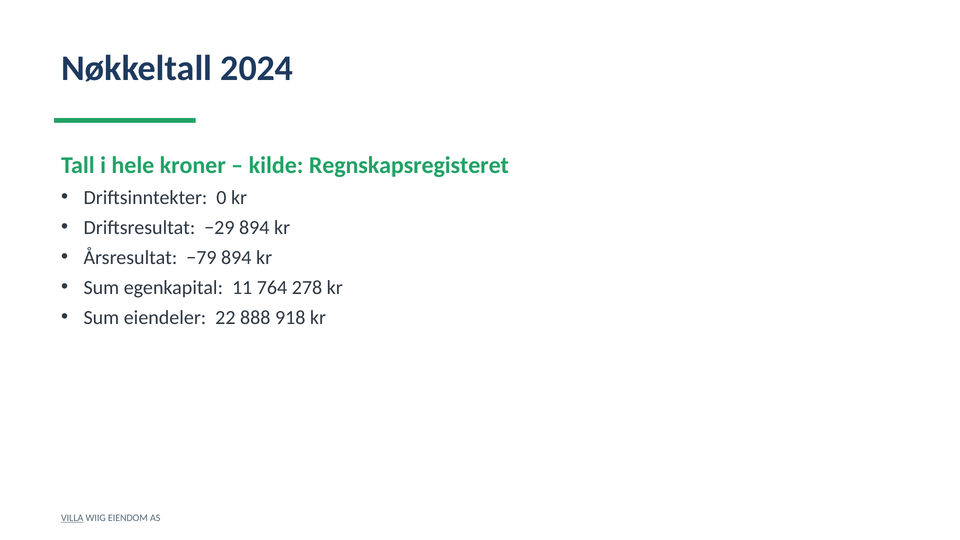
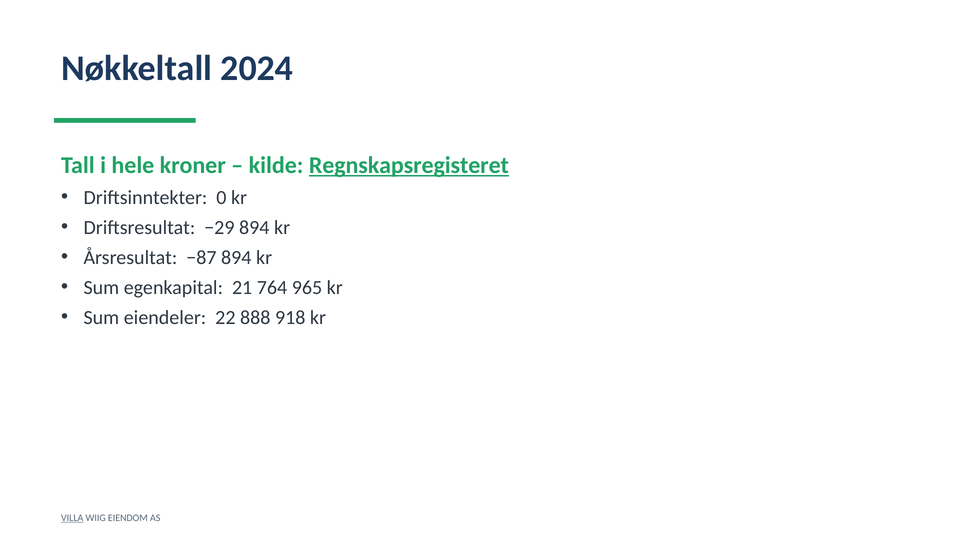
Regnskapsregisteret underline: none -> present (409, 165)
−79: −79 -> −87 (201, 257)
11: 11 -> 21 (242, 287)
278: 278 -> 965 (307, 287)
